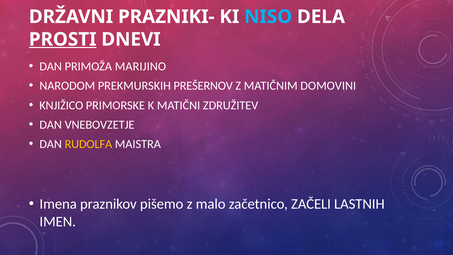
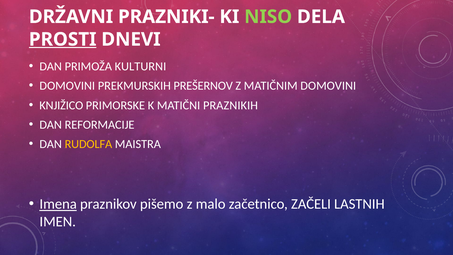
NISO colour: light blue -> light green (268, 17)
MARIJINO: MARIJINO -> KULTURNI (140, 66)
NARODOM: NARODOM -> DOMOVINI (67, 86)
ZDRUŽITEV: ZDRUŽITEV -> PRAZNIKIH (231, 105)
VNEBOVZETJE: VNEBOVZETJE -> REFORMACIJE (100, 125)
Imena underline: none -> present (58, 204)
